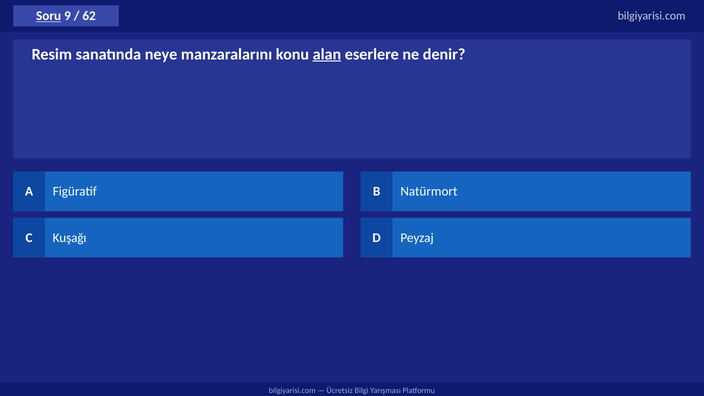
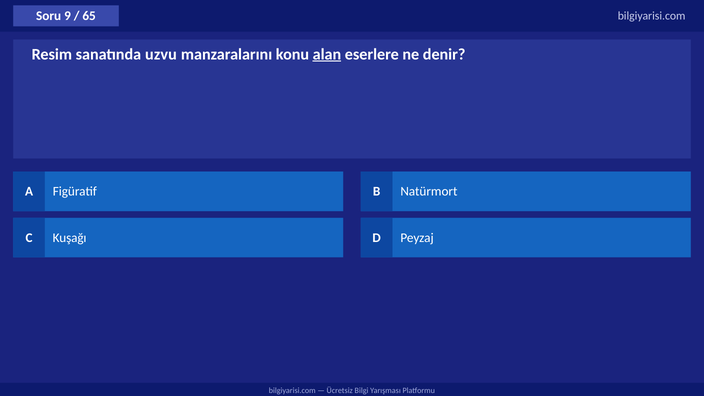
Soru underline: present -> none (49, 16)
62: 62 -> 65 (89, 16)
neye: neye -> uzvu (161, 54)
